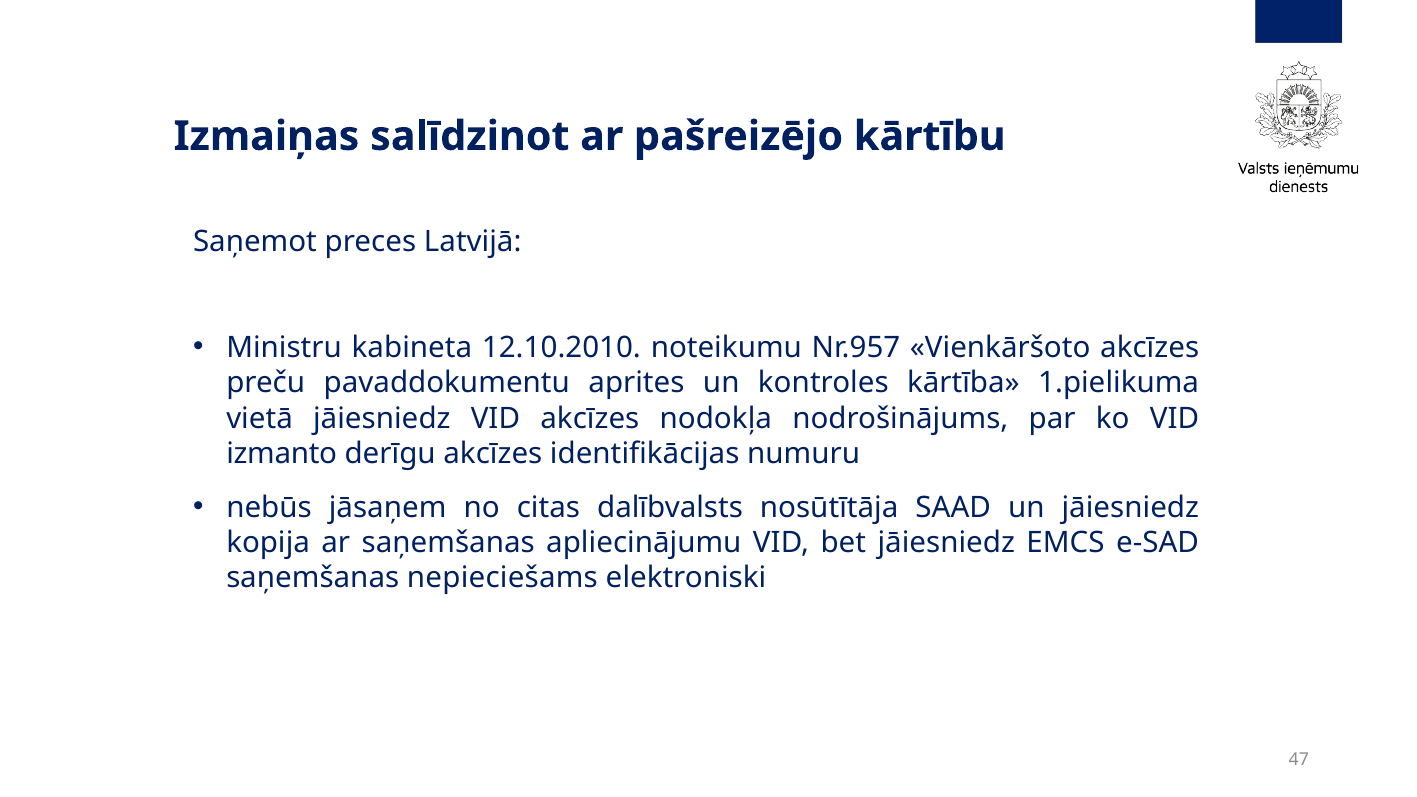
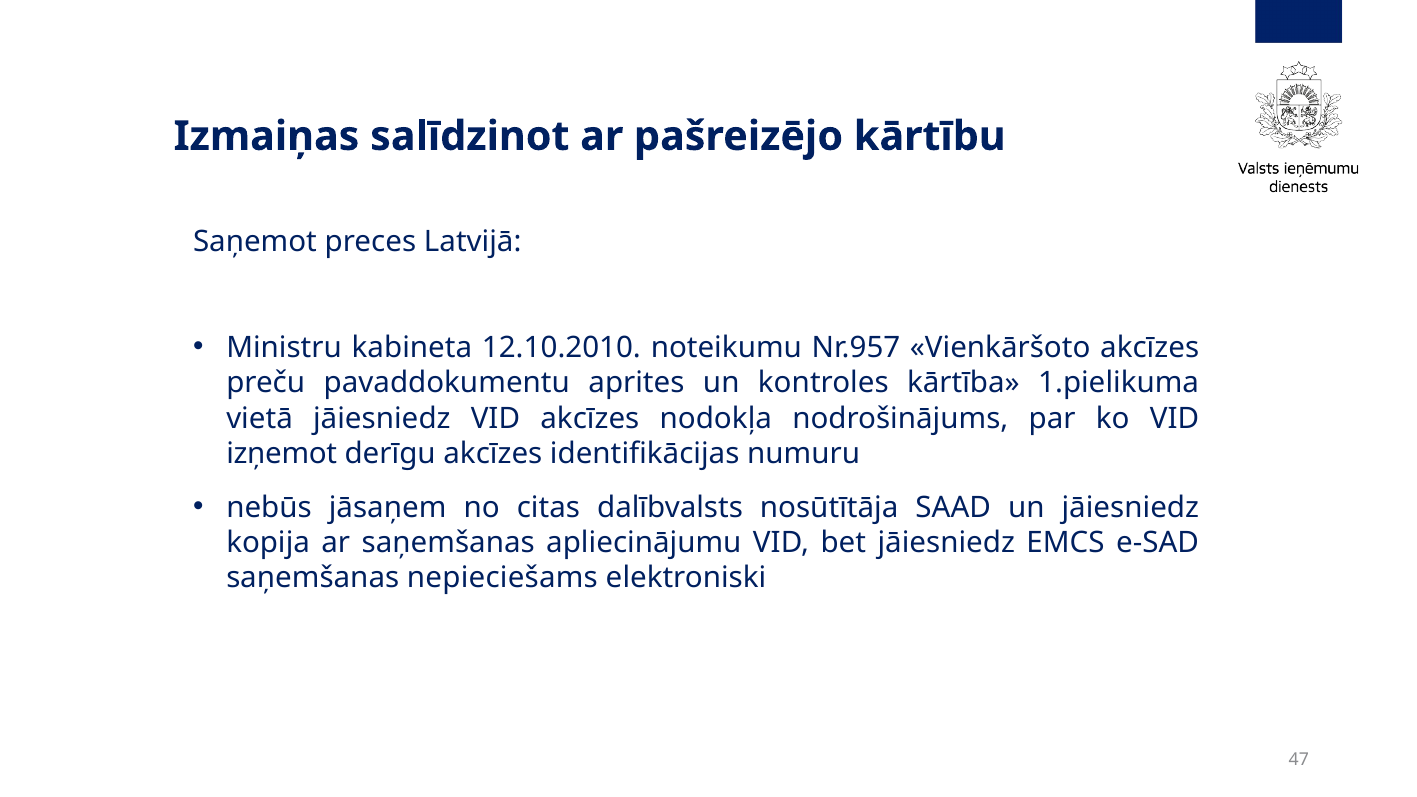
izmanto: izmanto -> izņemot (282, 454)
